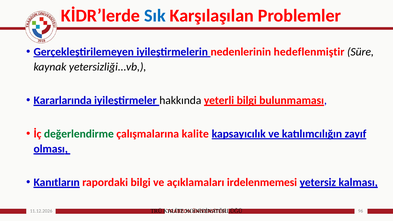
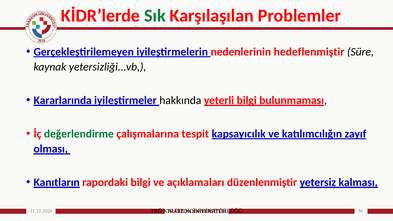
Sık colour: blue -> green (155, 16)
kalite: kalite -> tespit (195, 134)
irdelenmemesi: irdelenmemesi -> düzenlenmiştir (262, 182)
